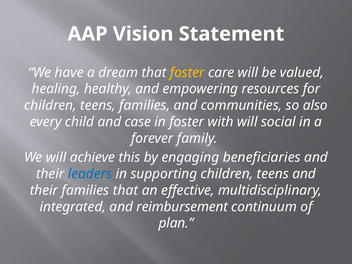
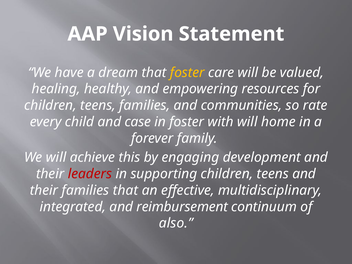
also: also -> rate (315, 105)
social: social -> home (278, 122)
beneficiaries: beneficiaries -> development (262, 157)
leaders colour: blue -> red (90, 174)
plan: plan -> also (176, 223)
